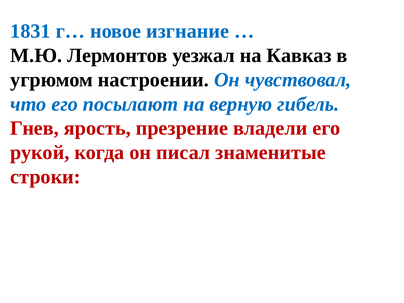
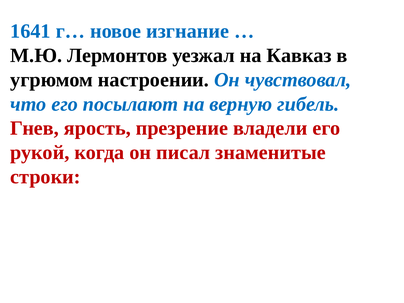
1831: 1831 -> 1641 (30, 31)
